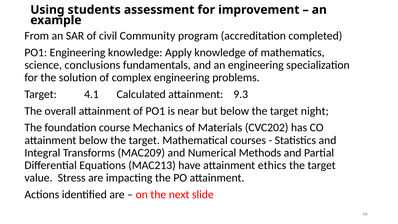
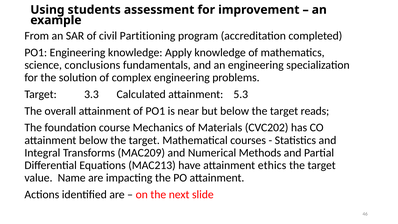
Community: Community -> Partitioning (148, 36)
4.1: 4.1 -> 3.3 (91, 94)
9.3: 9.3 -> 5.3 (241, 94)
night: night -> reads (315, 111)
Stress: Stress -> Name (72, 178)
